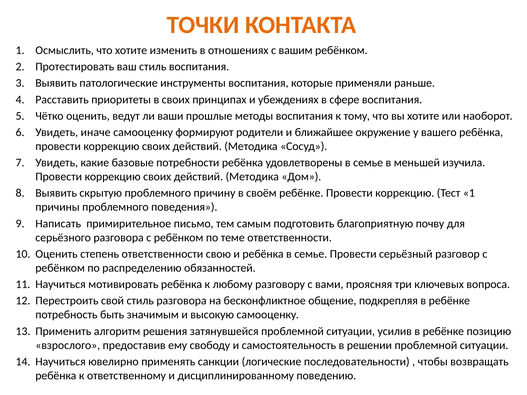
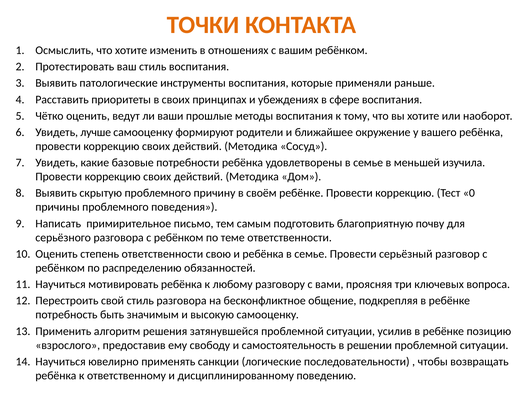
иначе: иначе -> лучше (96, 132)
Тест 1: 1 -> 0 (469, 193)
